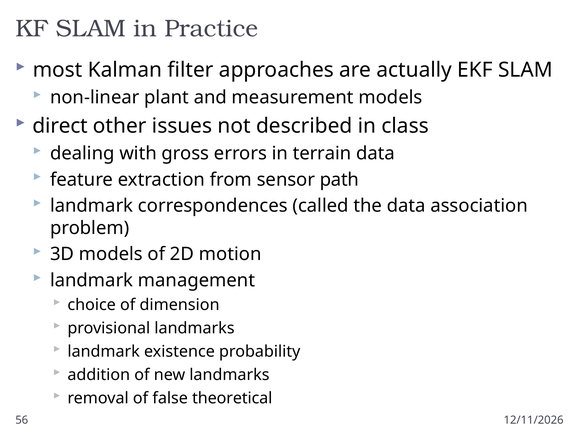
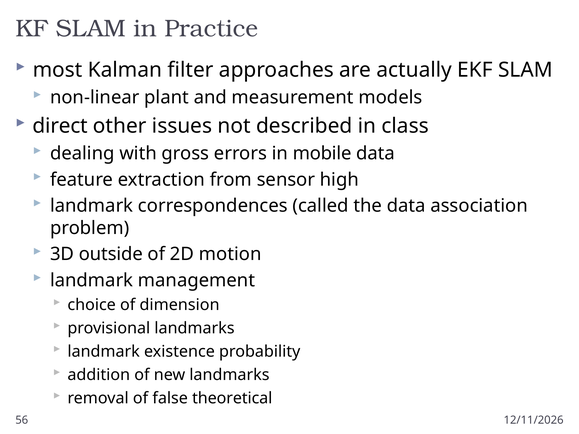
terrain: terrain -> mobile (322, 153)
path: path -> high (339, 180)
3D models: models -> outside (111, 254)
